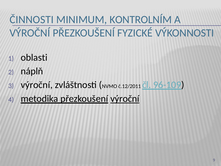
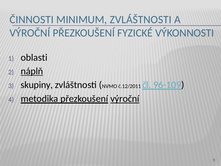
MINIMUM KONTROLNÍM: KONTROLNÍM -> ZVLÁŠTNOSTI (141, 20)
náplň underline: none -> present (32, 71)
výroční: výroční -> skupiny (37, 85)
